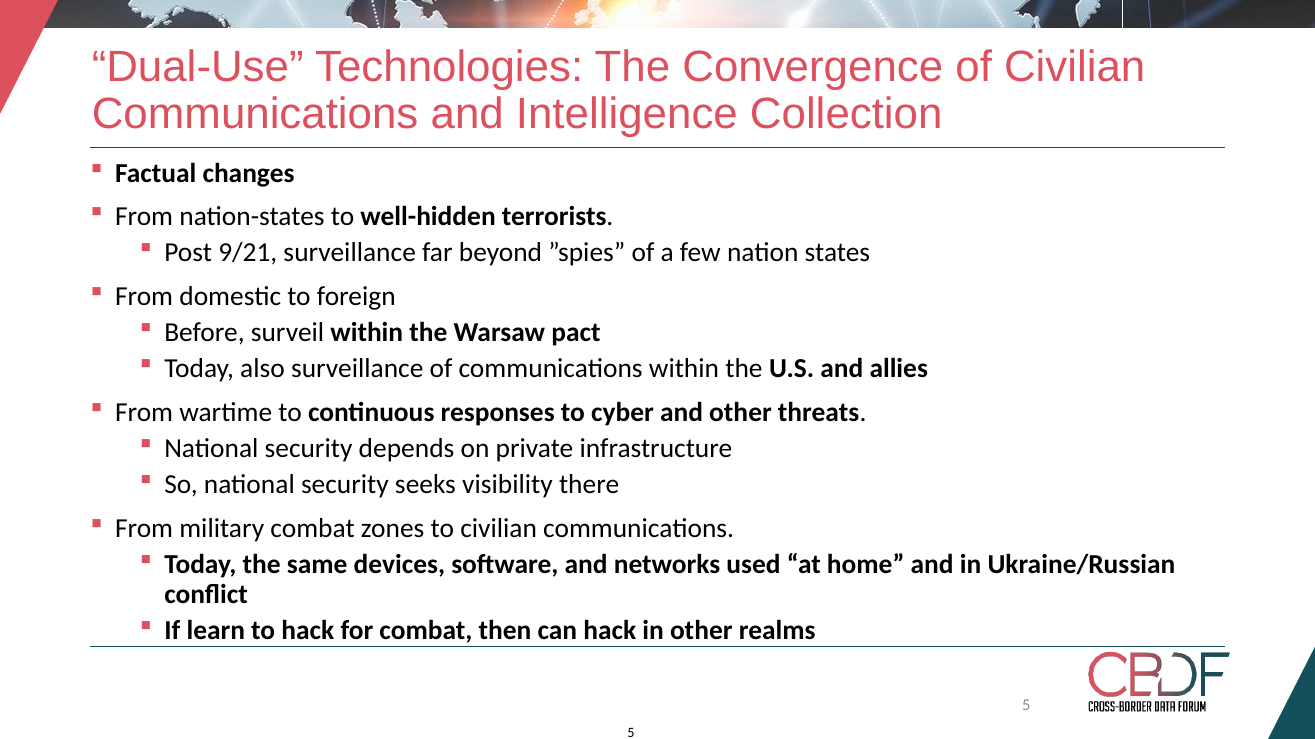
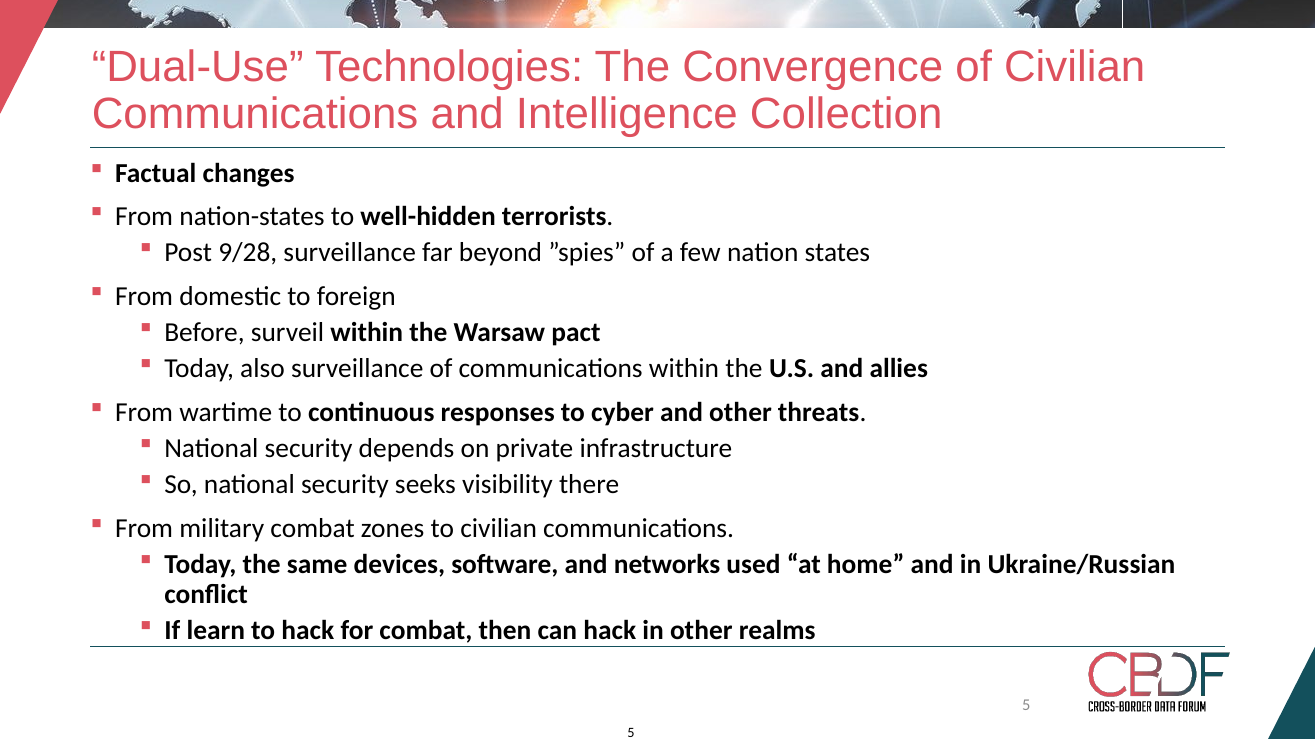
9/21: 9/21 -> 9/28 (248, 253)
